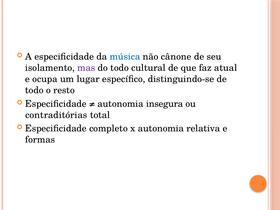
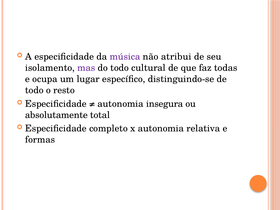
música colour: blue -> purple (125, 57)
cânone: cânone -> atribui (176, 57)
atual: atual -> todas (226, 68)
contraditórias: contraditórias -> absolutamente (56, 115)
